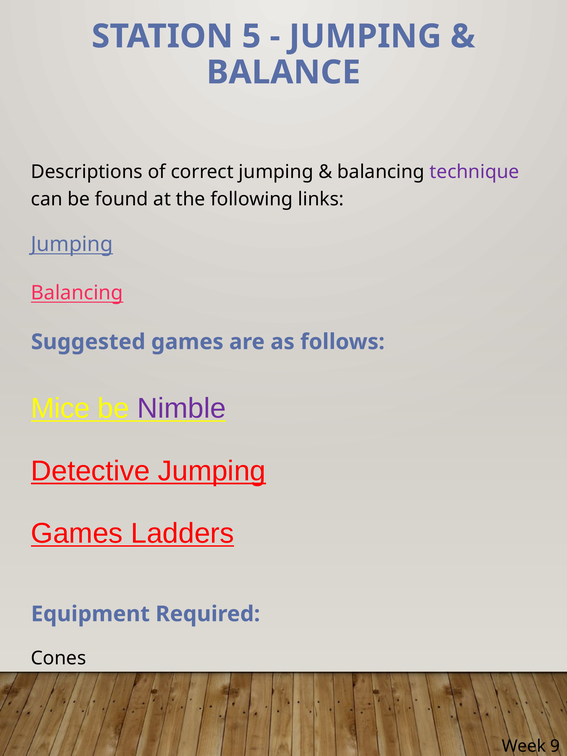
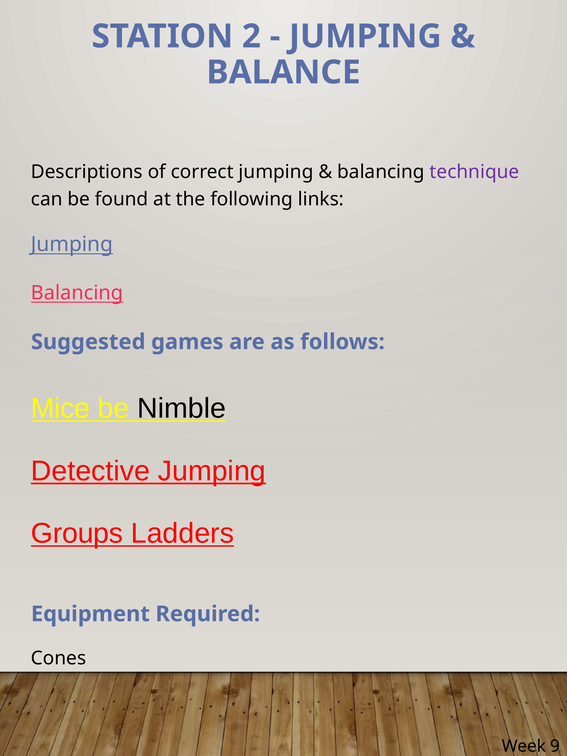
5: 5 -> 2 (251, 36)
Nimble colour: purple -> black (182, 408)
Games: Games -> Groups (77, 533)
